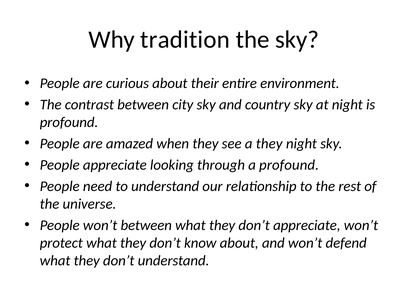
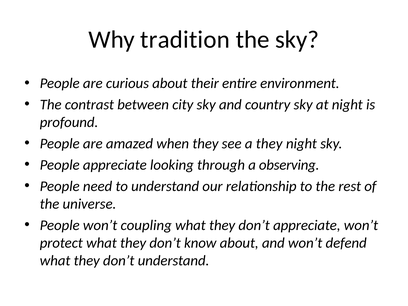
a profound: profound -> observing (289, 165)
won’t between: between -> coupling (146, 225)
